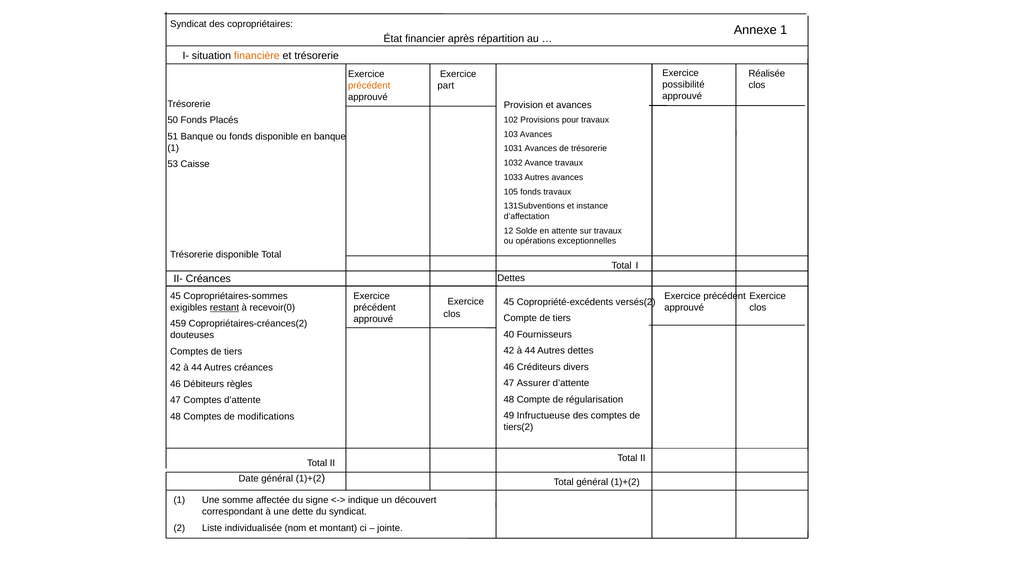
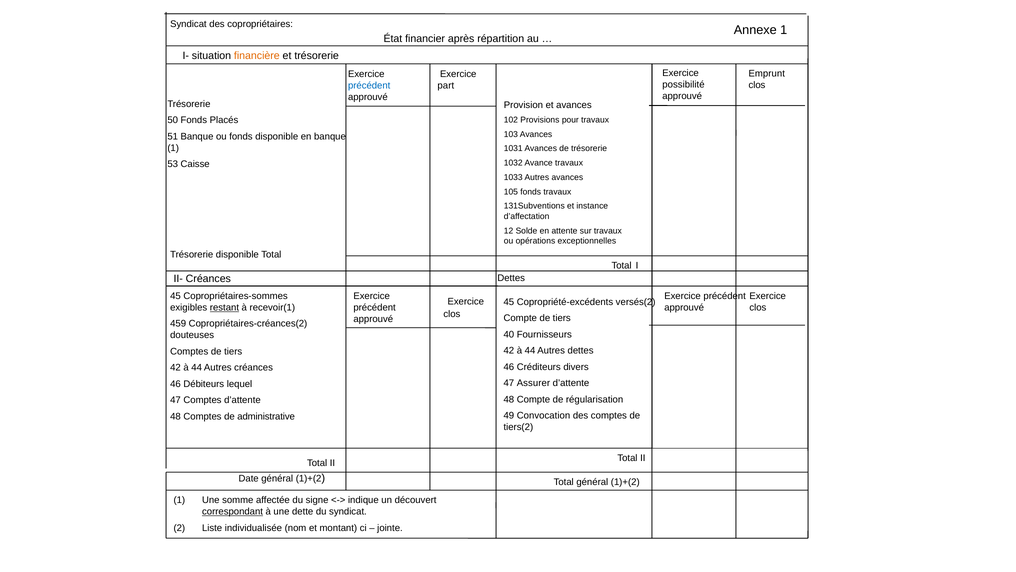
Réalisée: Réalisée -> Emprunt (767, 74)
précédent colour: orange -> blue (369, 85)
recevoir(0: recevoir(0 -> recevoir(1 (272, 307)
règles: règles -> lequel (240, 384)
Infructueuse: Infructueuse -> Convocation (543, 415)
modifications: modifications -> administrative (266, 416)
correspondant underline: none -> present (233, 511)
